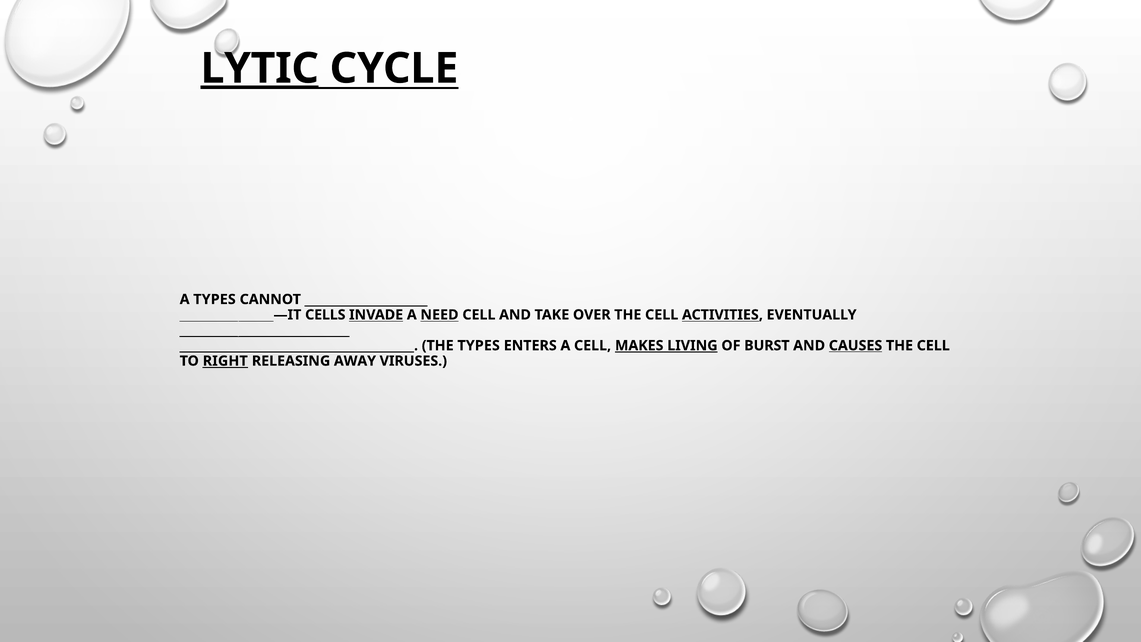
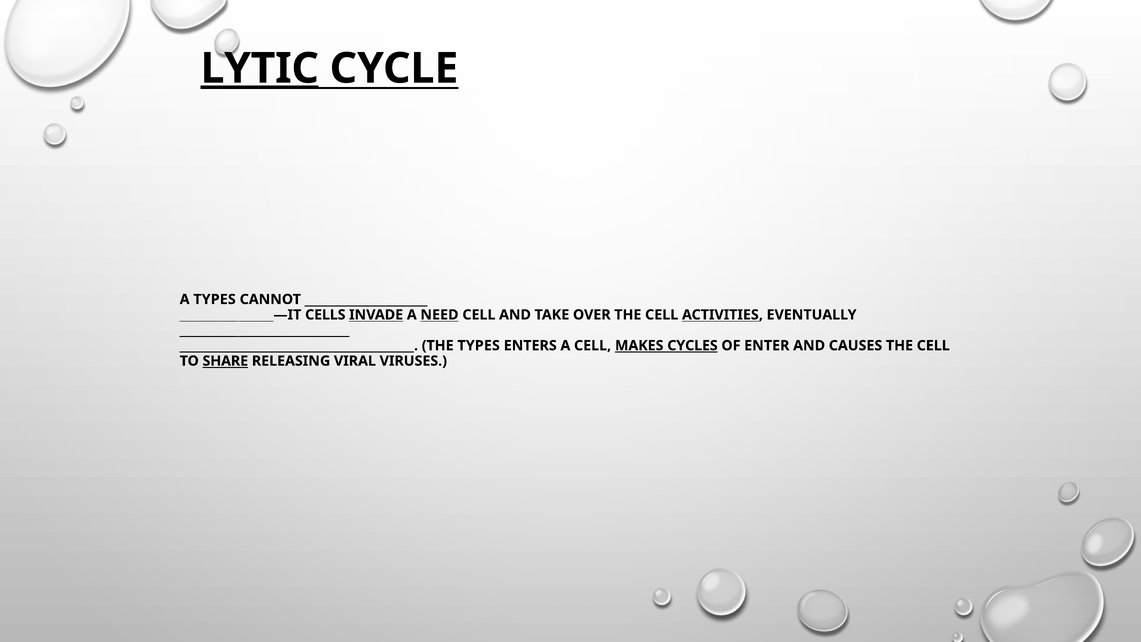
LIVING: LIVING -> CYCLES (692, 345)
BURST: BURST -> ENTER (767, 345)
CAUSES underline: present -> none (856, 345)
RIGHT: RIGHT -> SHARE (225, 361)
AWAY: AWAY -> VIRAL (355, 361)
